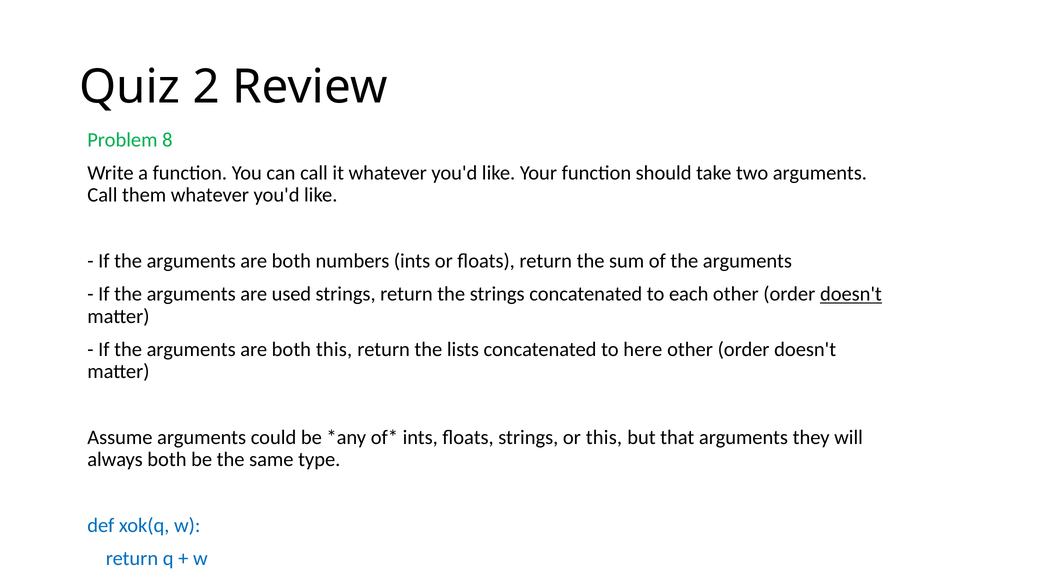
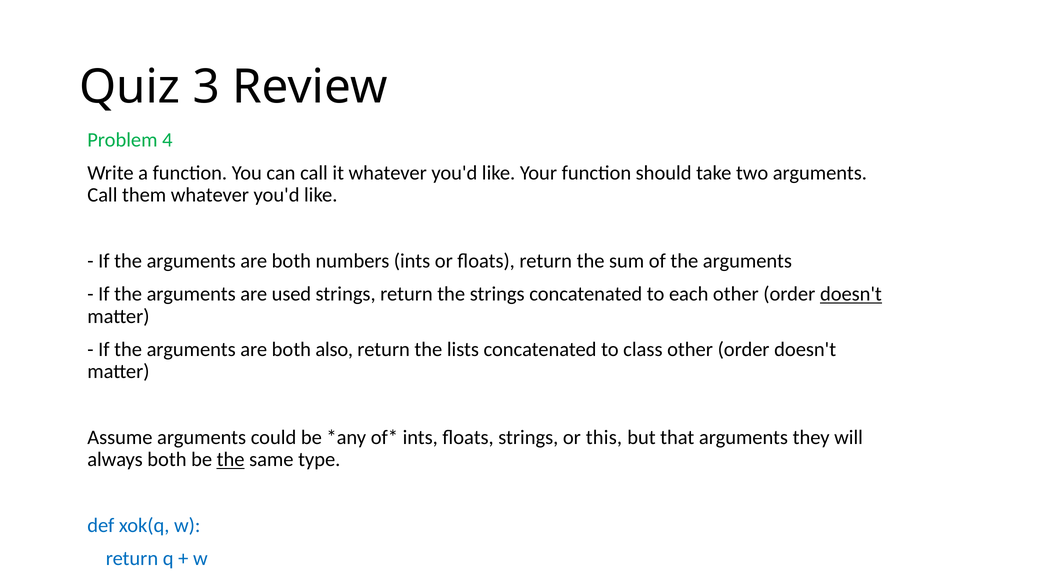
2: 2 -> 3 (206, 87)
8: 8 -> 4 (167, 140)
both this: this -> also (334, 349)
here: here -> class (643, 349)
the underline: none -> present (231, 460)
